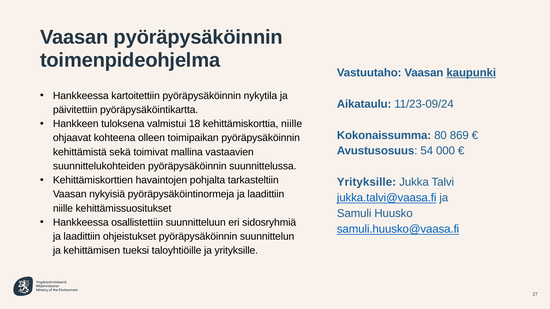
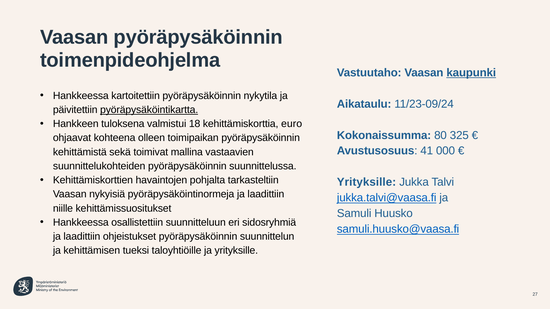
pyöräpysäköintikartta underline: none -> present (149, 110)
kehittämiskorttia niille: niille -> euro (292, 124)
869: 869 -> 325 (459, 135)
54: 54 -> 41 (427, 151)
